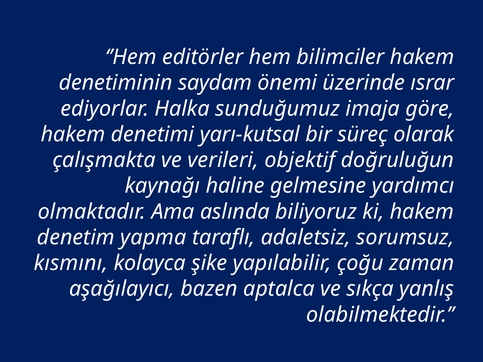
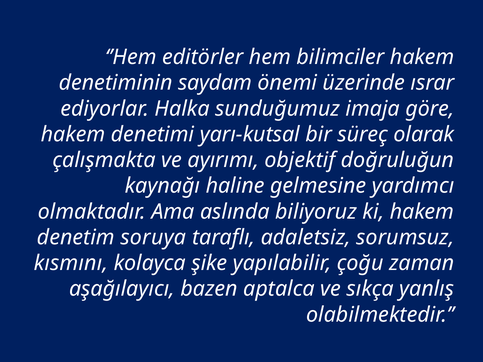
verileri: verileri -> ayırımı (223, 160)
yapma: yapma -> soruya (153, 238)
